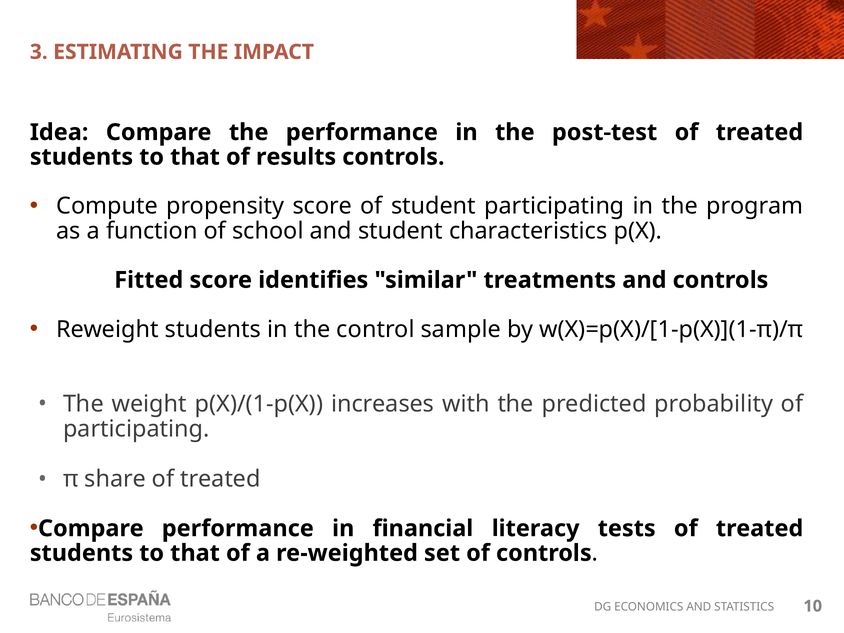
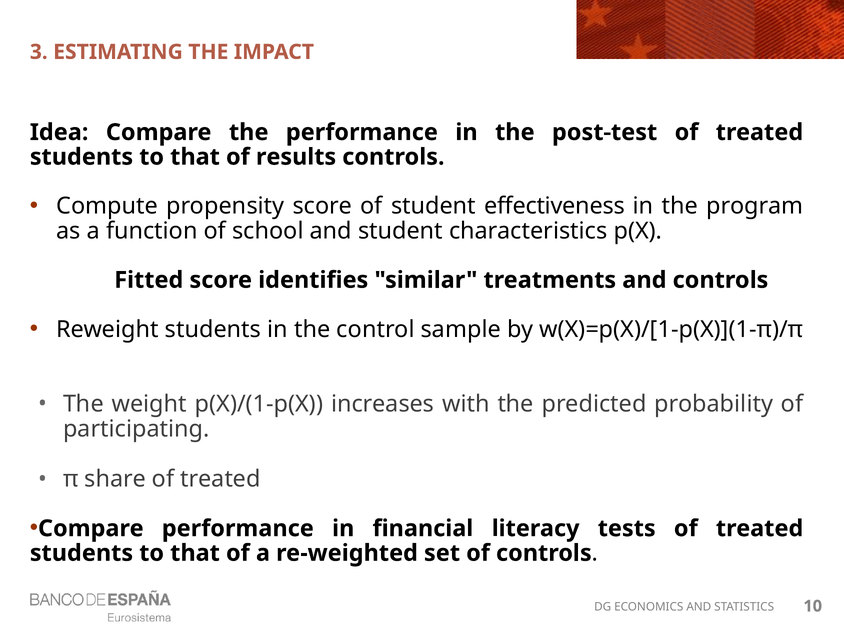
student participating: participating -> effectiveness (555, 206)
